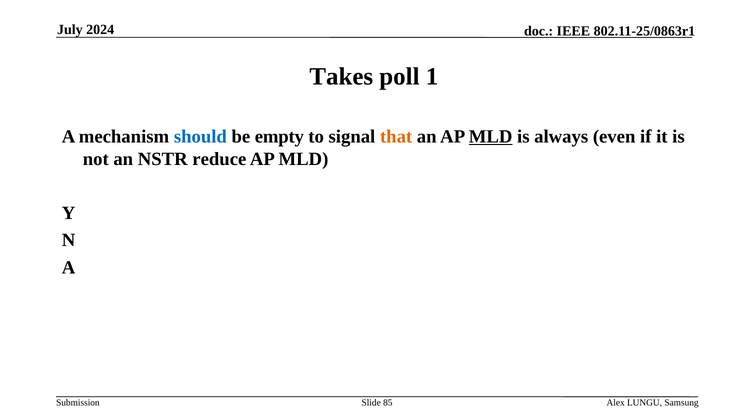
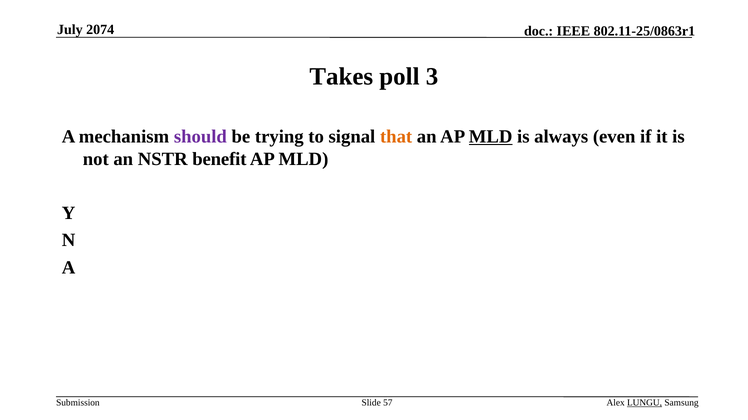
2024: 2024 -> 2074 (100, 30)
1: 1 -> 3 (432, 76)
should colour: blue -> purple (200, 137)
empty: empty -> trying (279, 137)
reduce: reduce -> benefit (219, 159)
85: 85 -> 57 (388, 404)
LUNGU underline: none -> present (645, 404)
